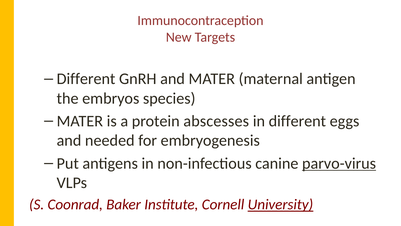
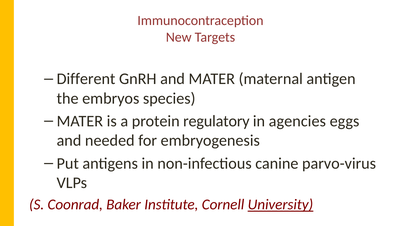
abscesses: abscesses -> regulatory (216, 121)
in different: different -> agencies (297, 121)
parvo-virus underline: present -> none (339, 163)
